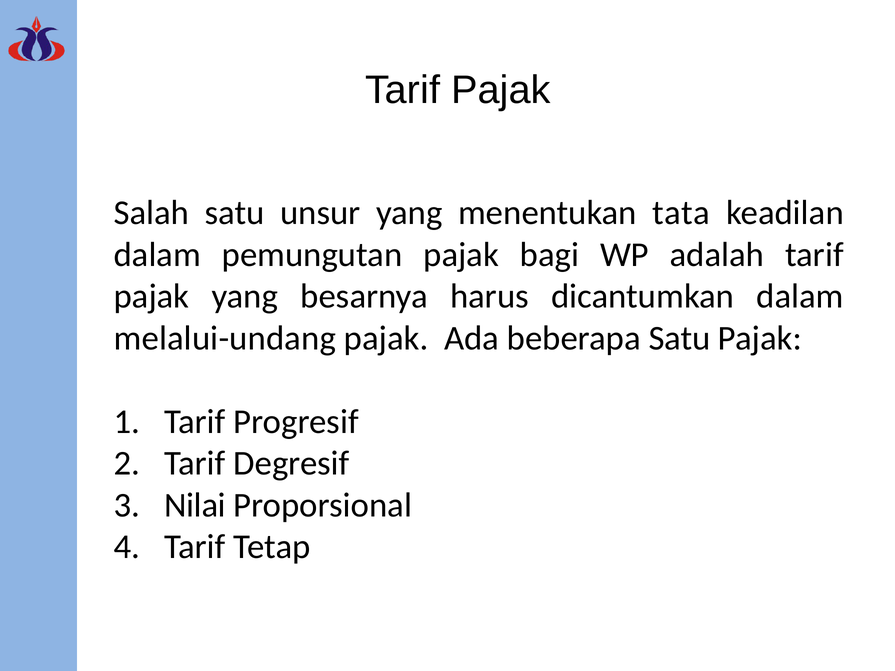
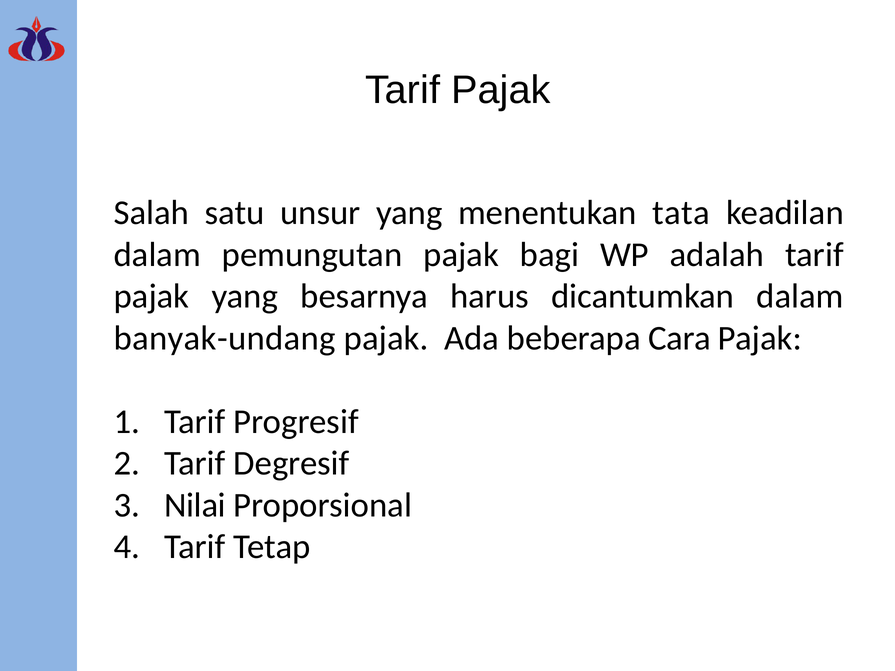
melalui-undang: melalui-undang -> banyak-undang (225, 338)
beberapa Satu: Satu -> Cara (680, 338)
